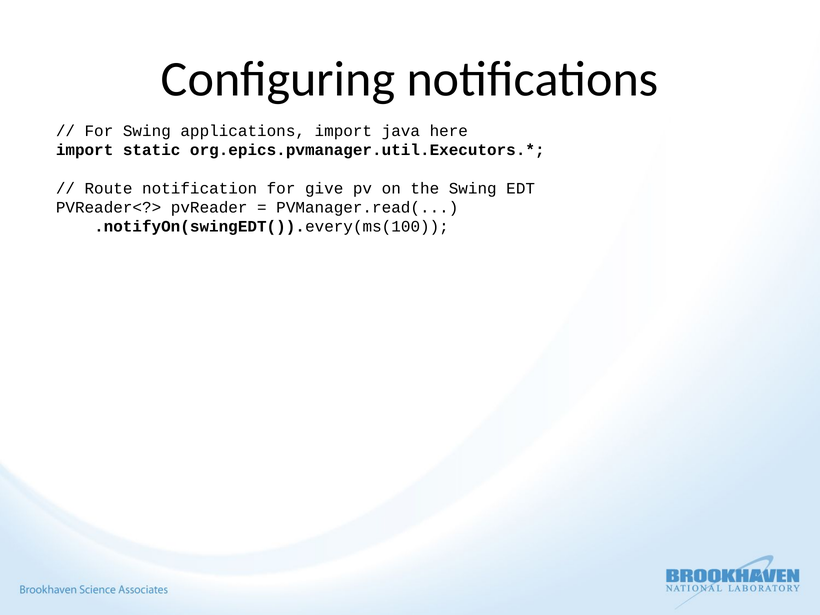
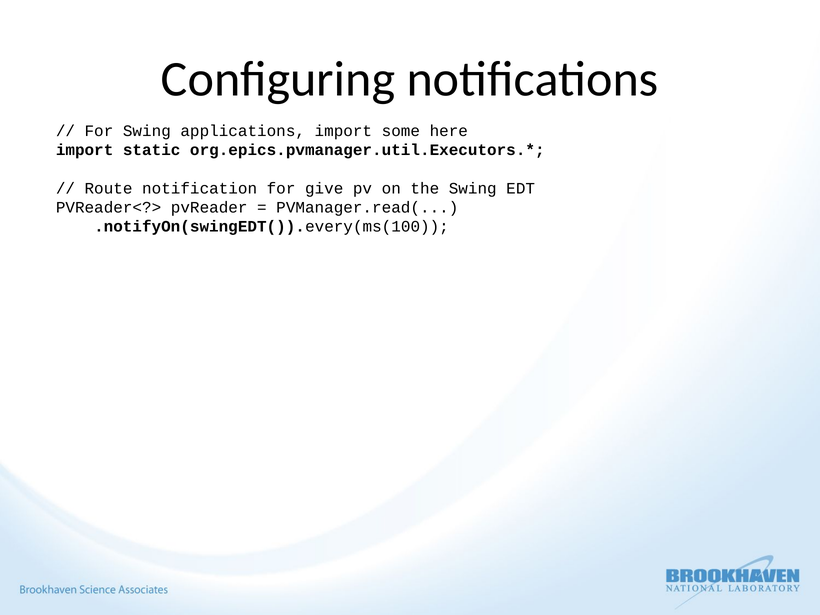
java: java -> some (401, 131)
